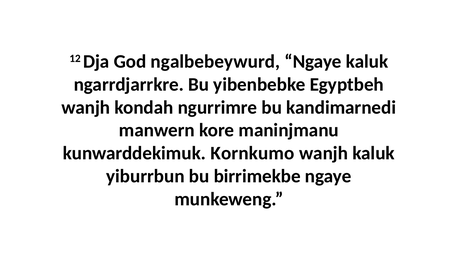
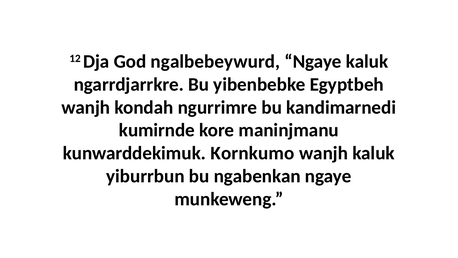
manwern: manwern -> kumirnde (157, 130)
birrimekbe: birrimekbe -> ngabenkan (257, 176)
